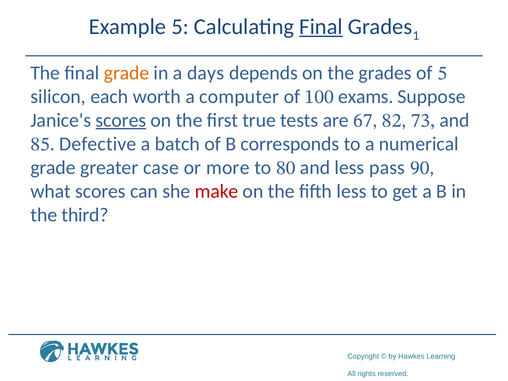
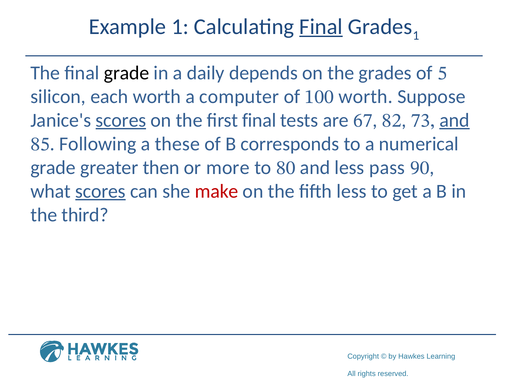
Example 5: 5 -> 1 (180, 27)
grade colour: orange -> black (127, 73)
days: days -> daily (206, 73)
exams: exams -> worth (366, 97)
first true: true -> final (259, 120)
and underline: none -> present (455, 120)
Defective: Defective -> Following (98, 144)
batch: batch -> these (177, 144)
case: case -> then (161, 168)
scores underline: none -> present (100, 191)
